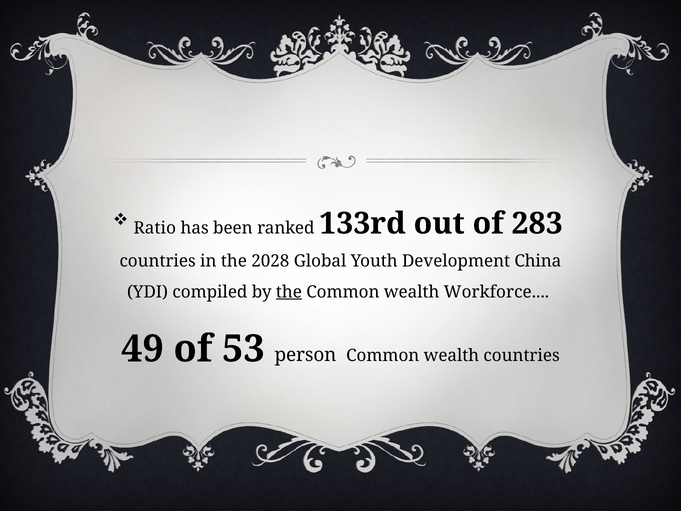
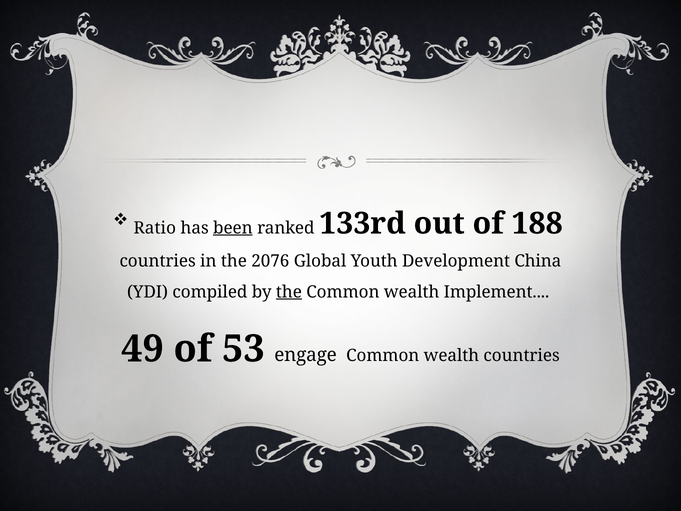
been underline: none -> present (233, 228)
283: 283 -> 188 (537, 223)
2028: 2028 -> 2076 (270, 261)
Workforce: Workforce -> Implement (497, 292)
person: person -> engage (306, 355)
